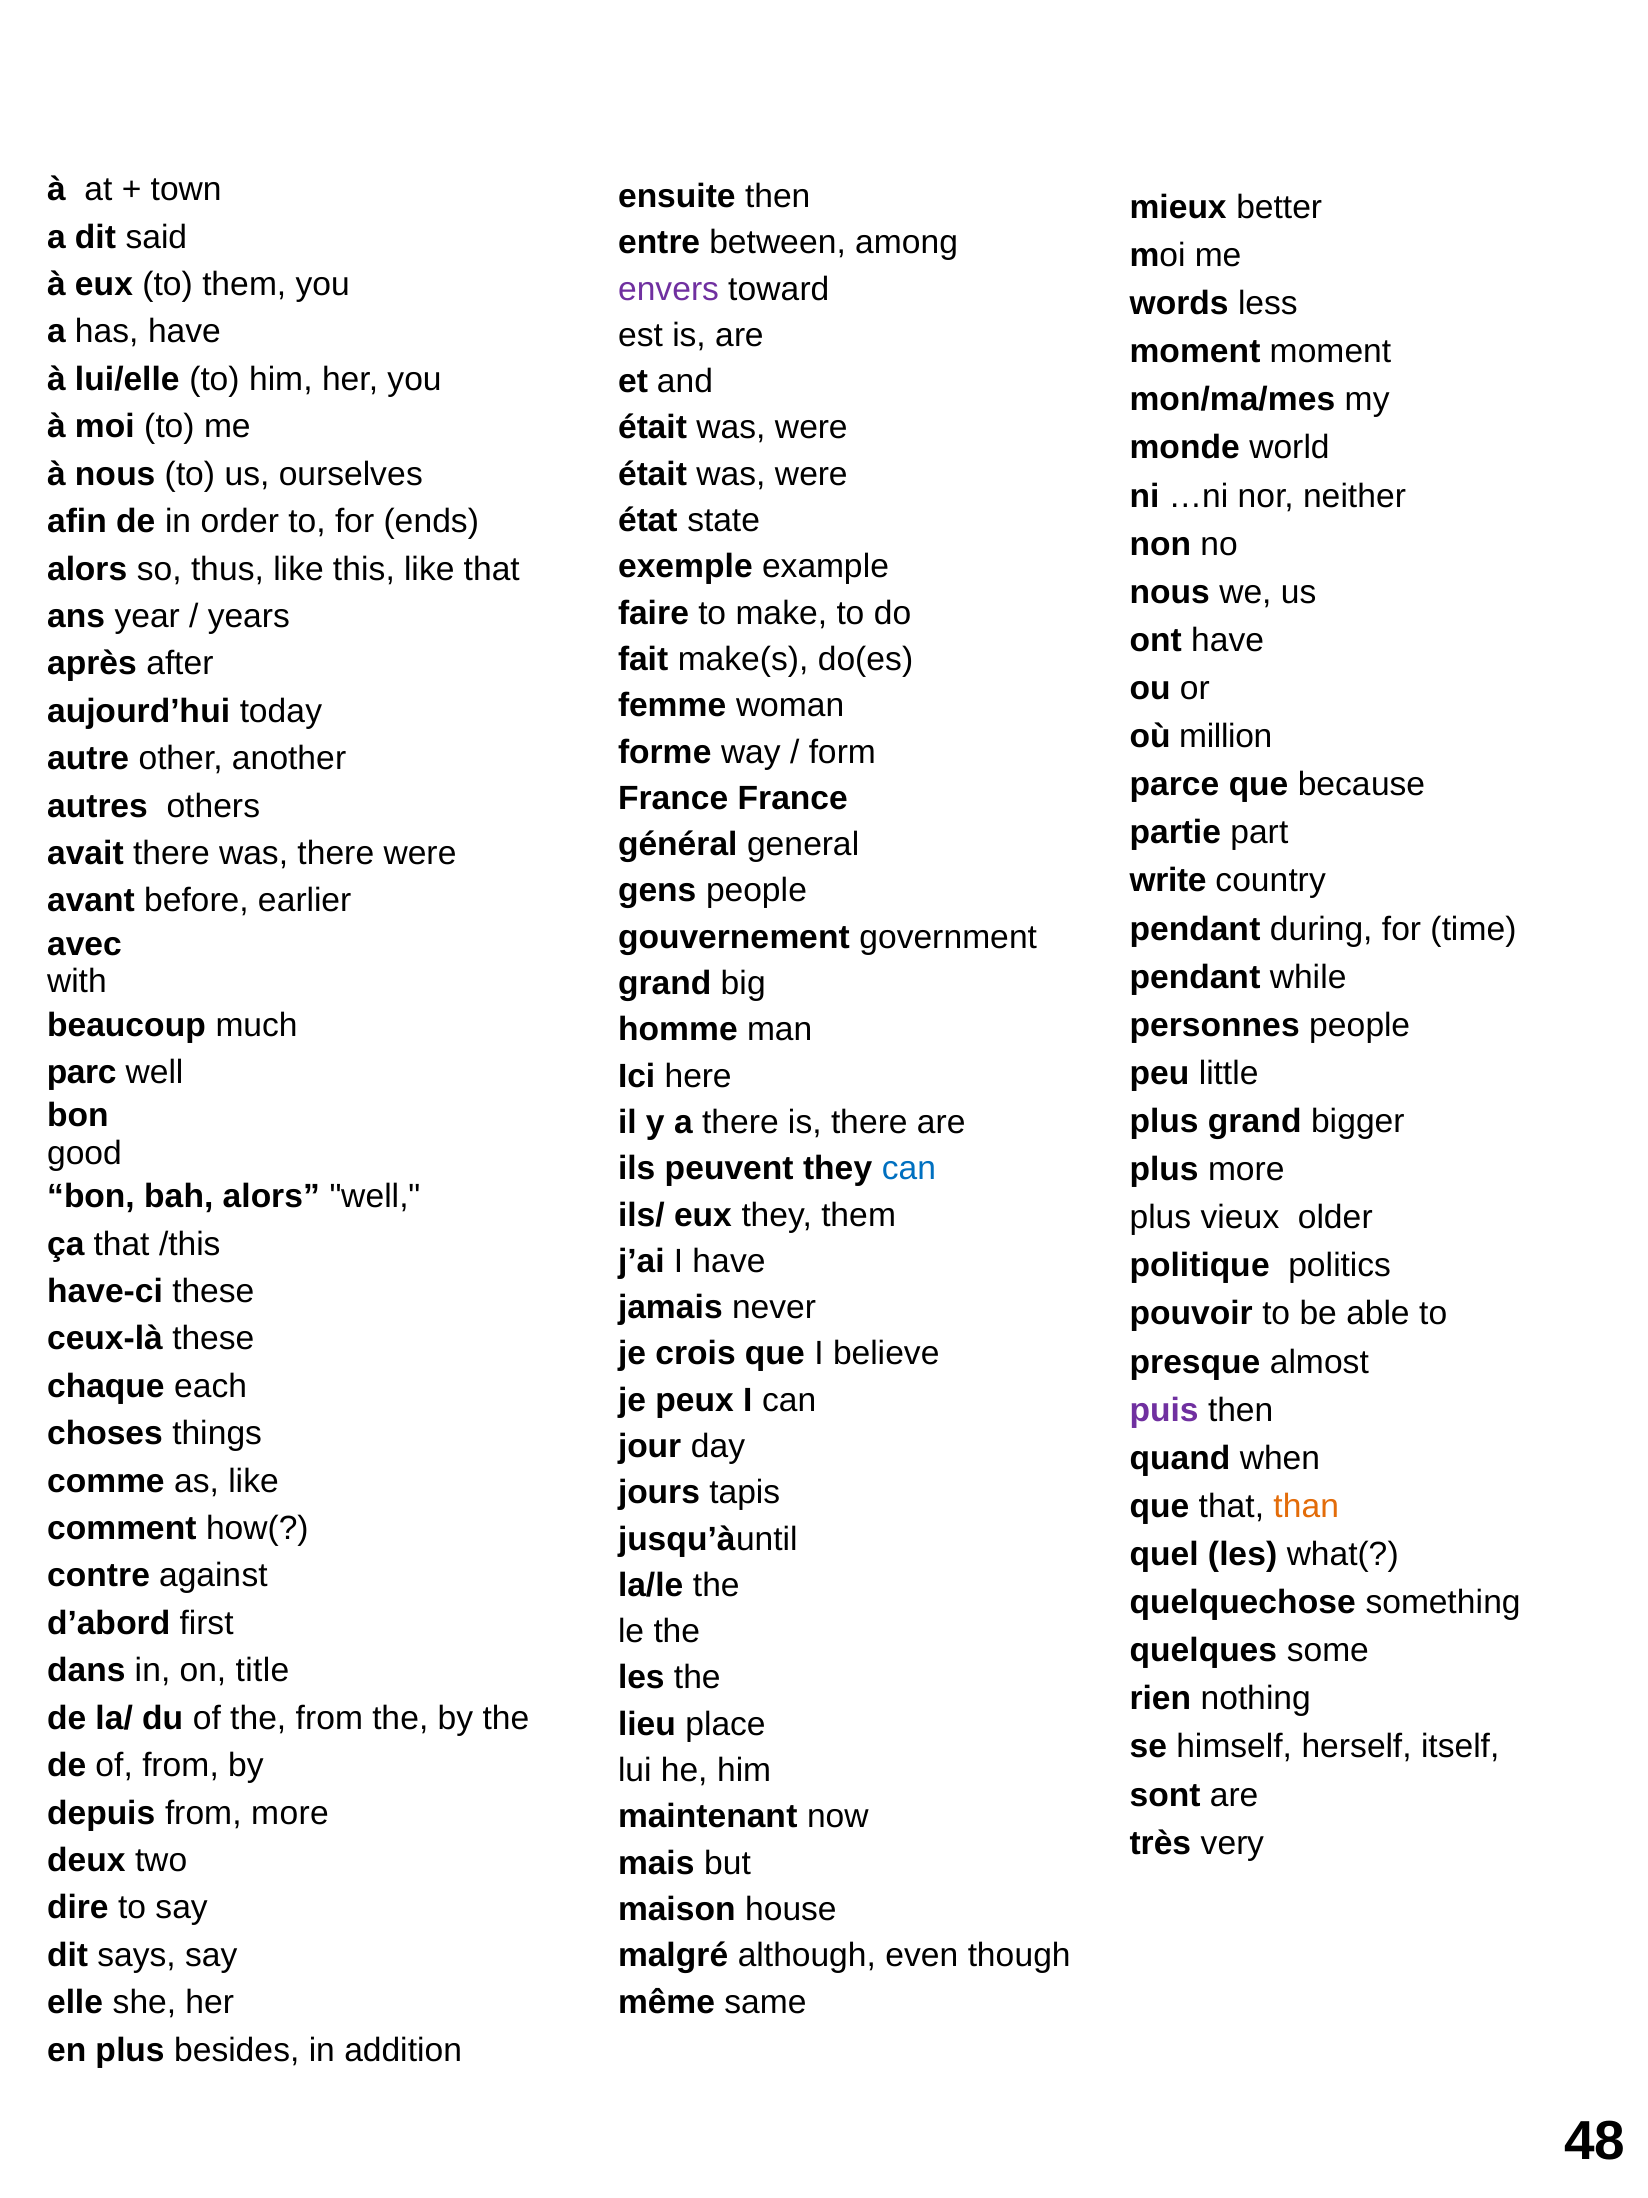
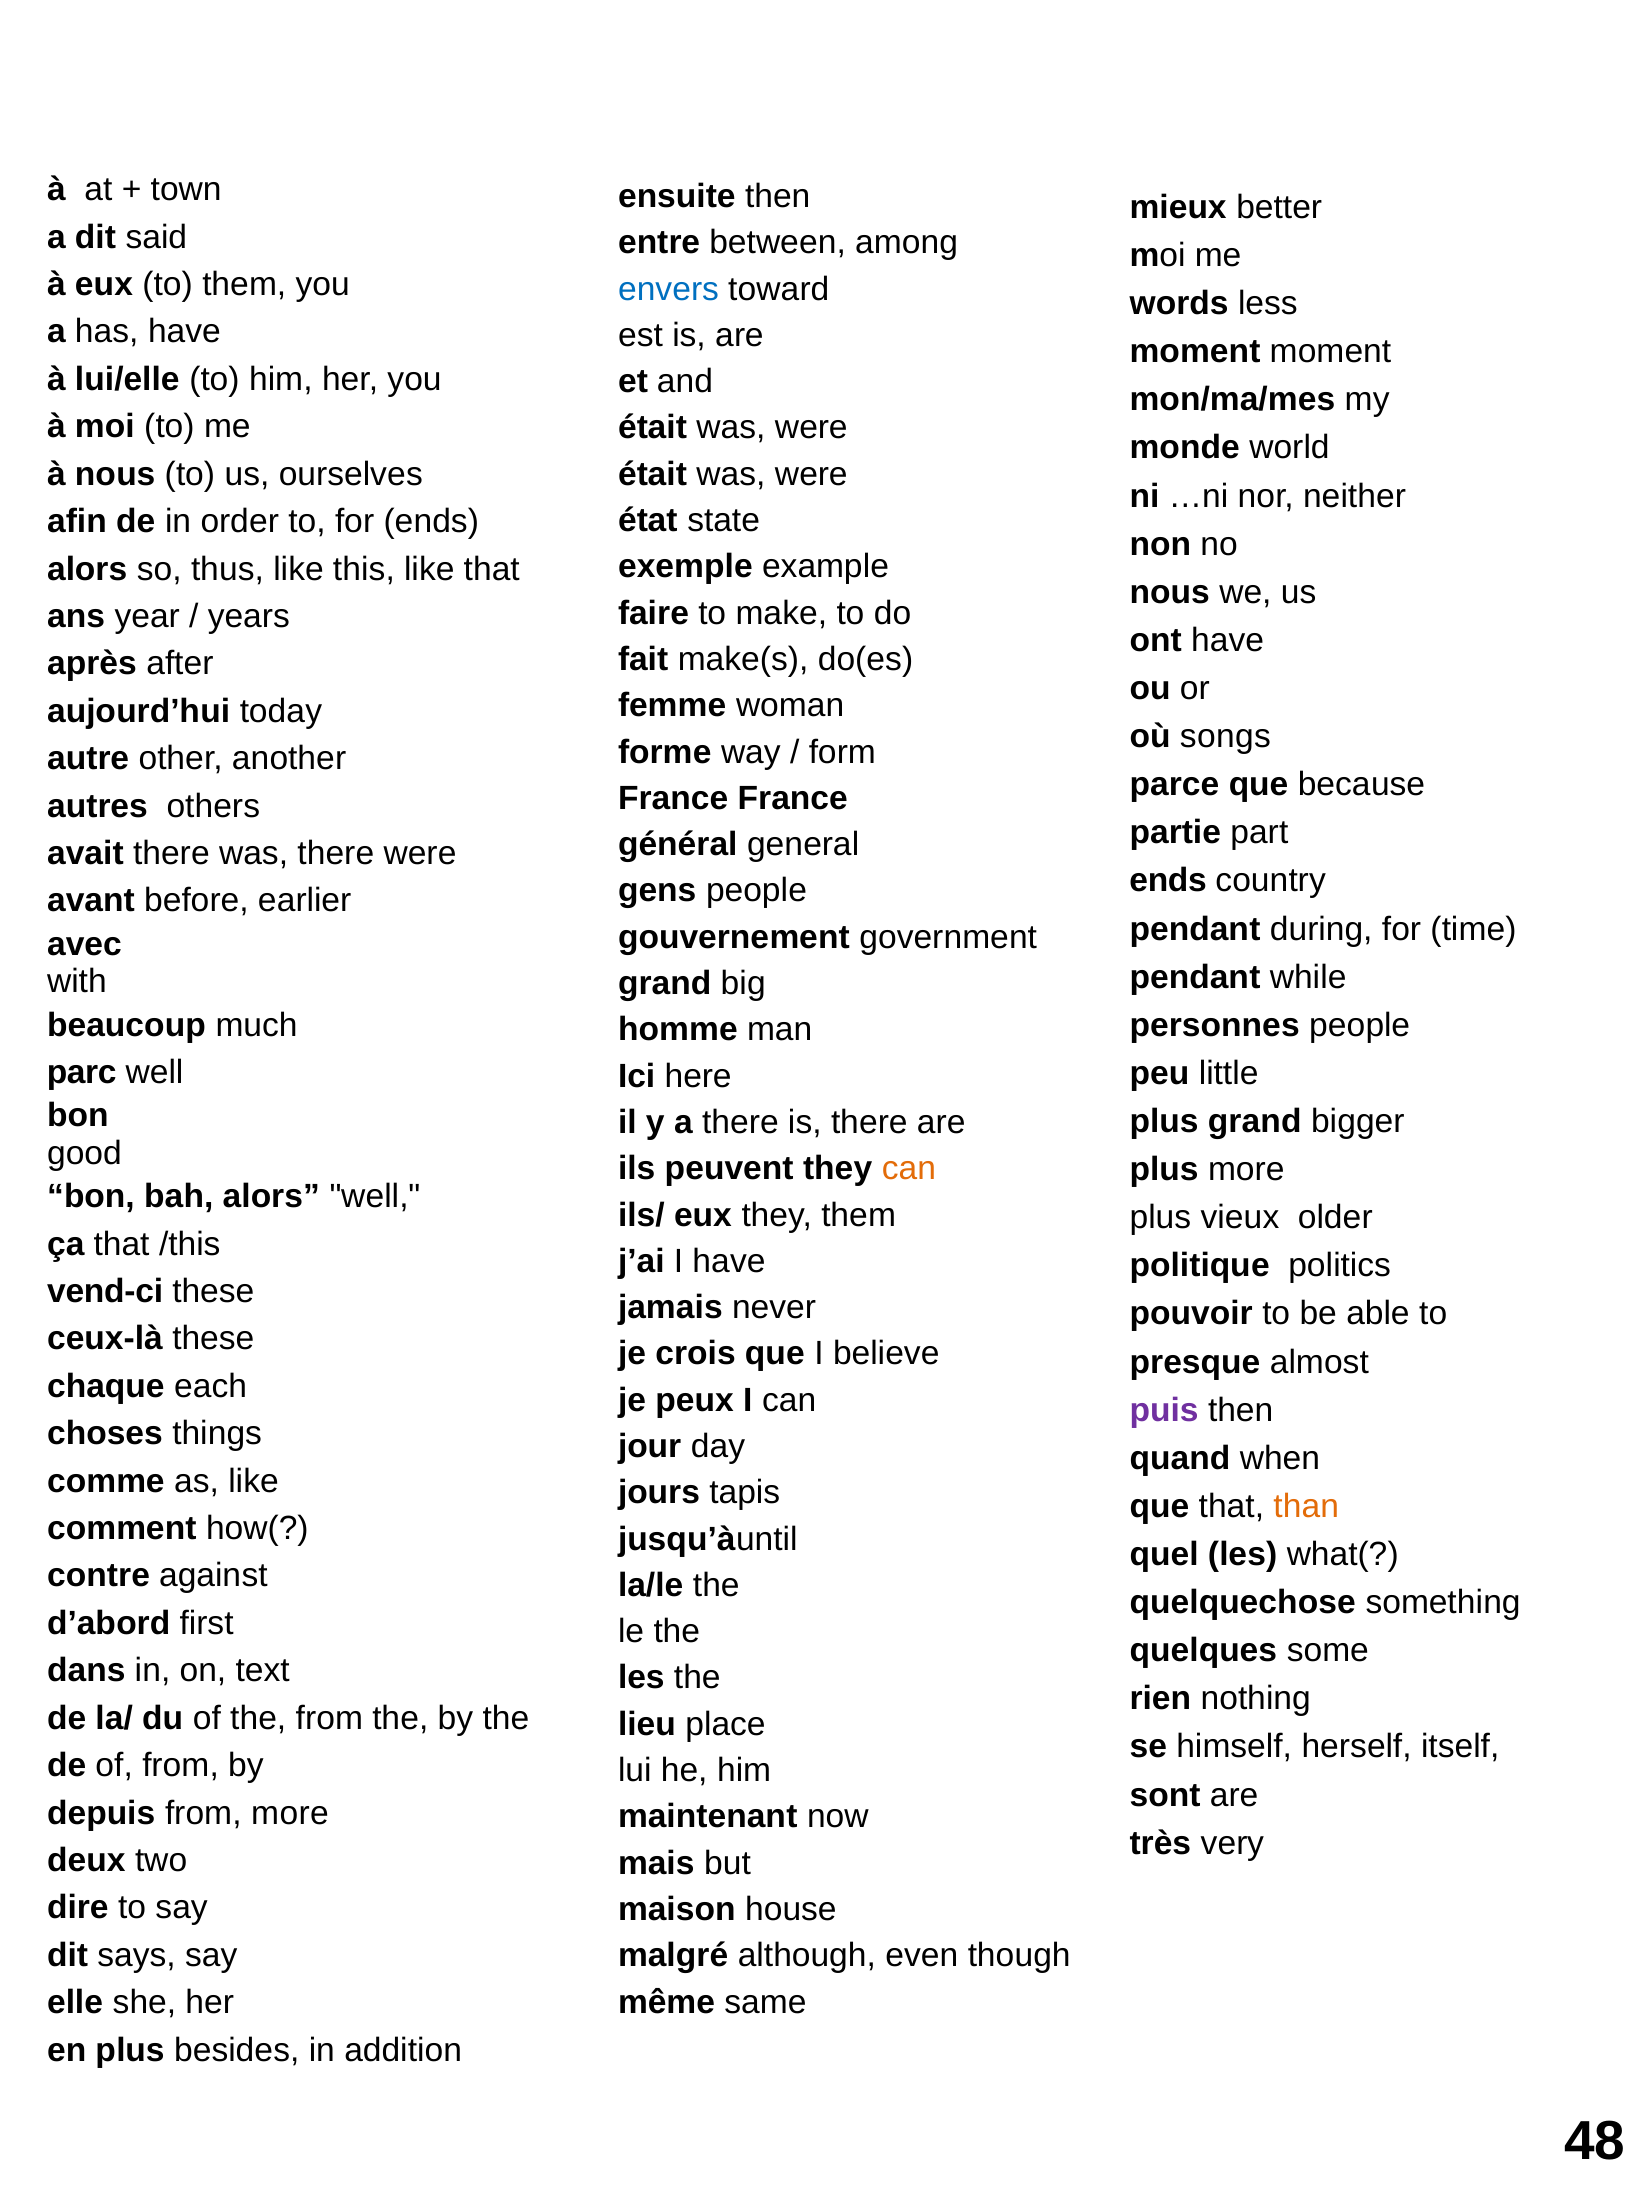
envers colour: purple -> blue (669, 289)
million: million -> songs (1225, 736)
write: write -> ends (1168, 881)
can colour: blue -> orange (909, 1168)
have-ci: have-ci -> vend-ci (105, 1291)
title: title -> text (263, 1670)
